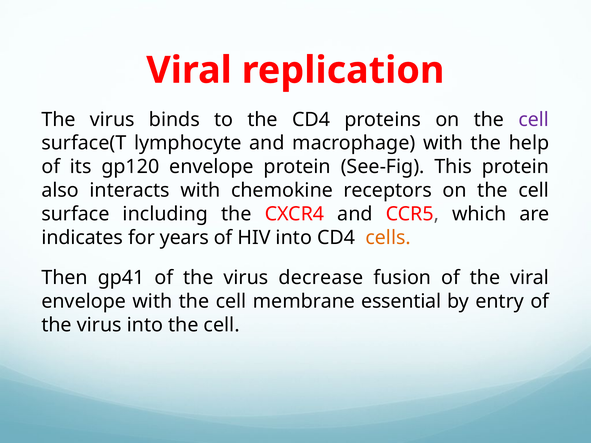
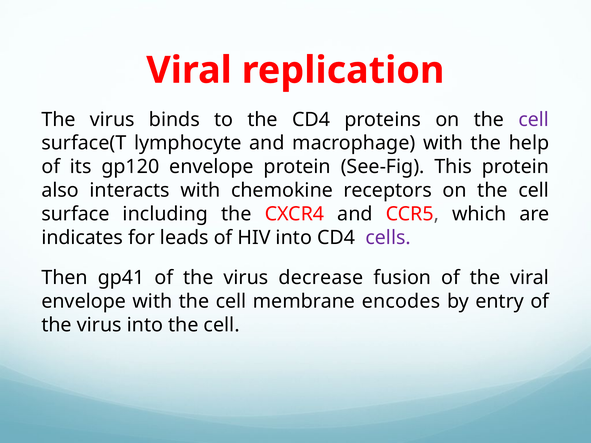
years: years -> leads (184, 238)
cells colour: orange -> purple (388, 238)
essential: essential -> encodes (401, 301)
